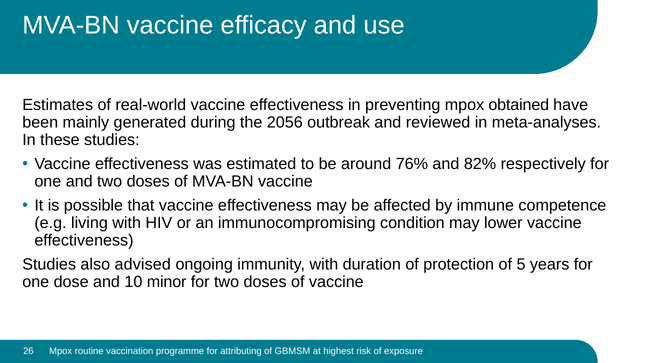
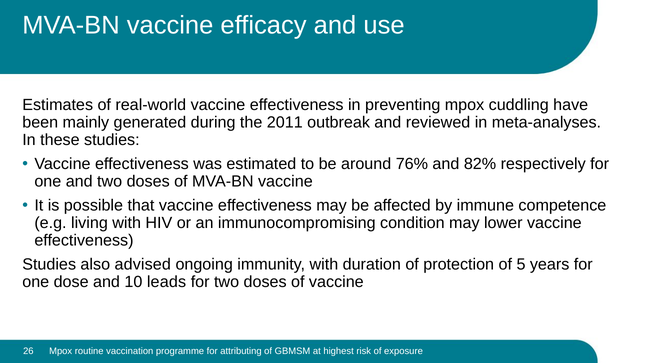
obtained: obtained -> cuddling (519, 105)
2056: 2056 -> 2011 (285, 122)
minor: minor -> leads (166, 282)
